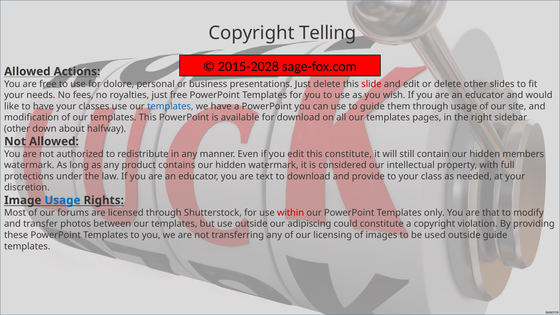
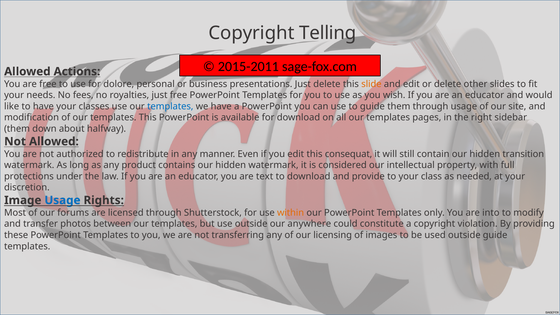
2015-2028: 2015-2028 -> 2015-2011 (248, 66)
slide colour: red -> orange (371, 84)
other: other -> them (17, 129)
this constitute: constitute -> consequat (349, 154)
members: members -> transition (523, 154)
within colour: red -> orange (291, 213)
that: that -> into (491, 213)
adipiscing: adipiscing -> anywhere (309, 224)
